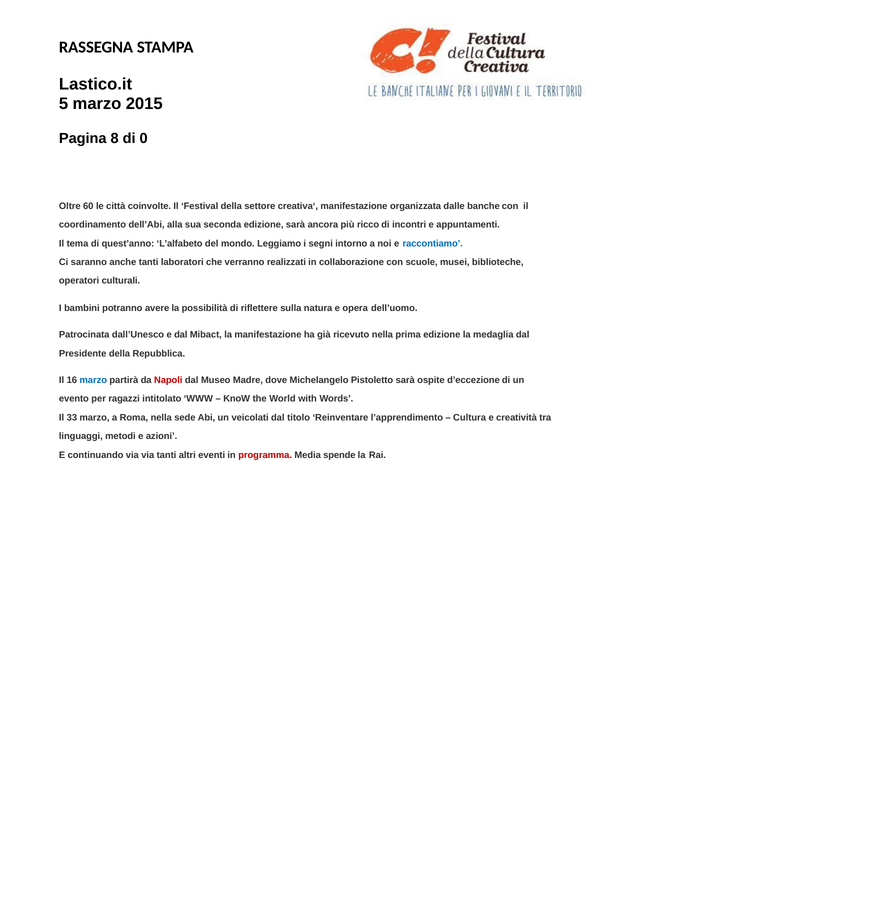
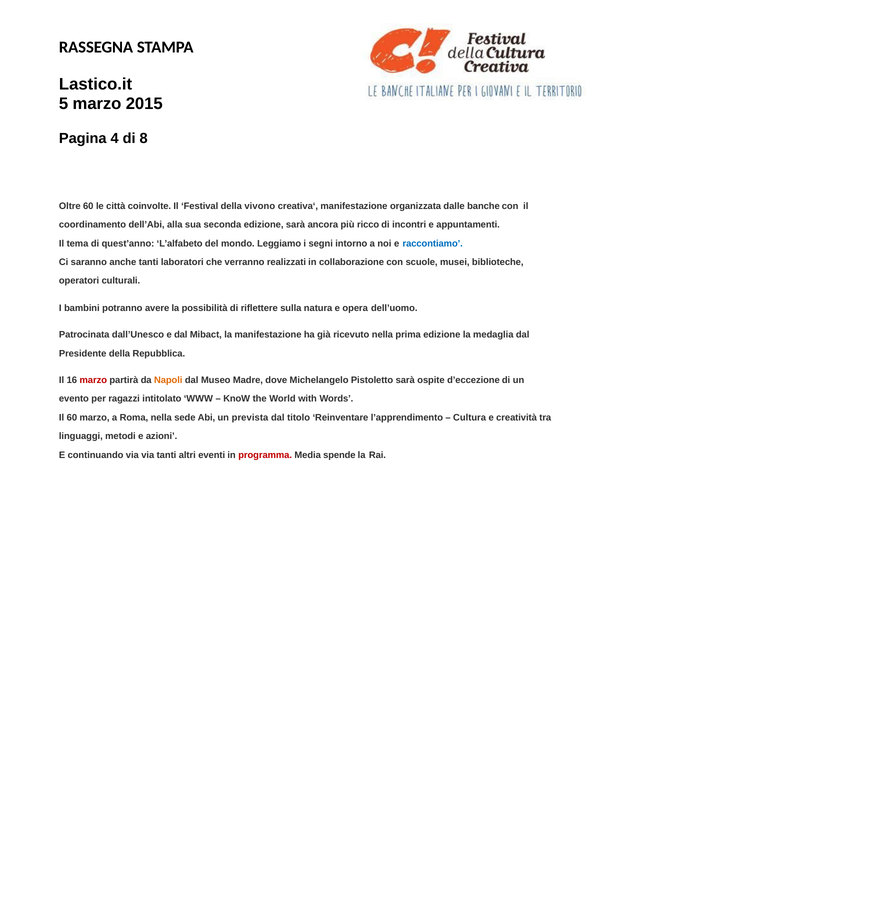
8: 8 -> 4 (115, 139)
0: 0 -> 8 (144, 139)
settore: settore -> vivono (260, 206)
marzo colour: blue -> red (93, 380)
Napoli colour: red -> orange (168, 380)
Il 33: 33 -> 60 (72, 417)
veicolati: veicolati -> prevista (250, 417)
